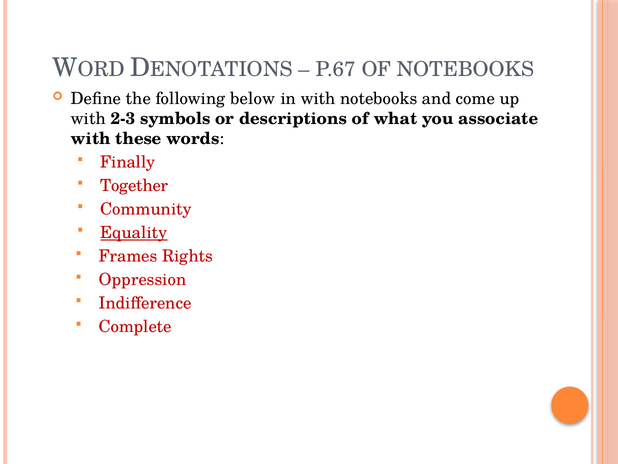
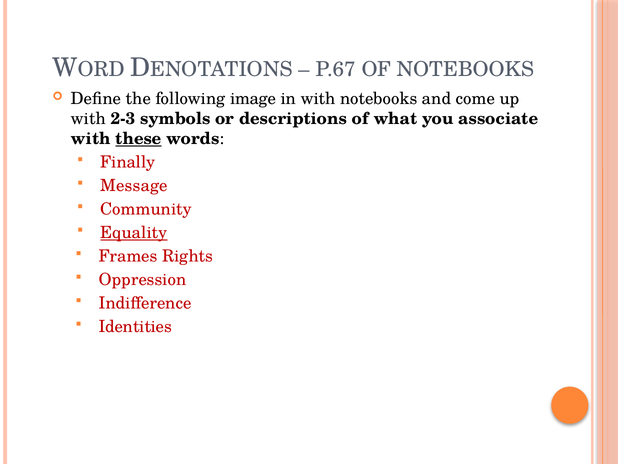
below: below -> image (253, 98)
these underline: none -> present (139, 139)
Together: Together -> Message (134, 186)
Complete: Complete -> Identities (135, 326)
